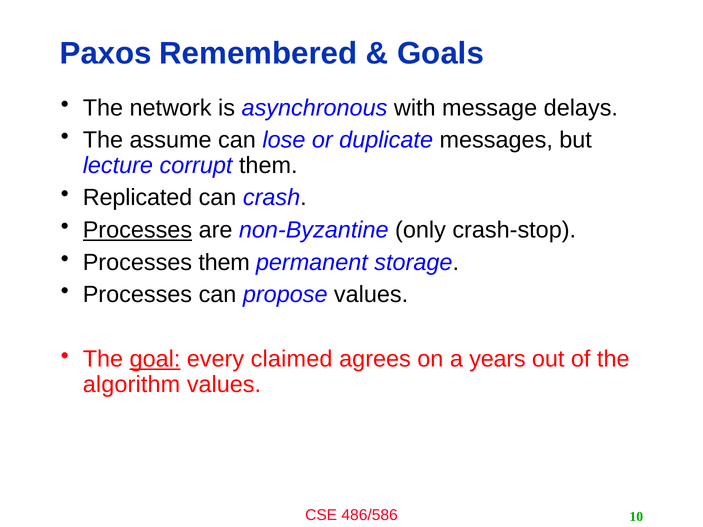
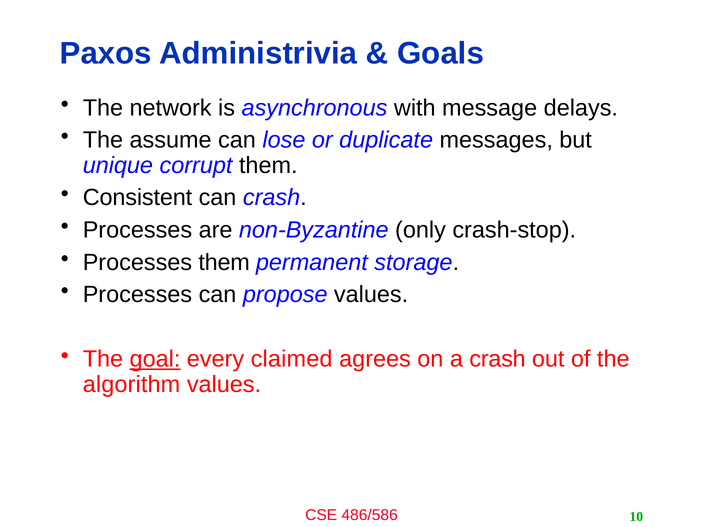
Remembered: Remembered -> Administrivia (258, 53)
lecture: lecture -> unique (118, 165)
Replicated: Replicated -> Consistent (137, 198)
Processes underline: present -> none (137, 230)
a years: years -> crash (497, 359)
